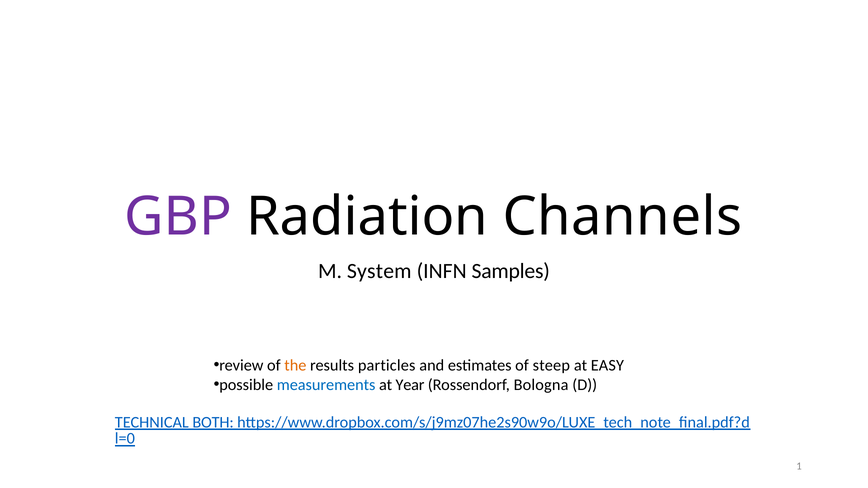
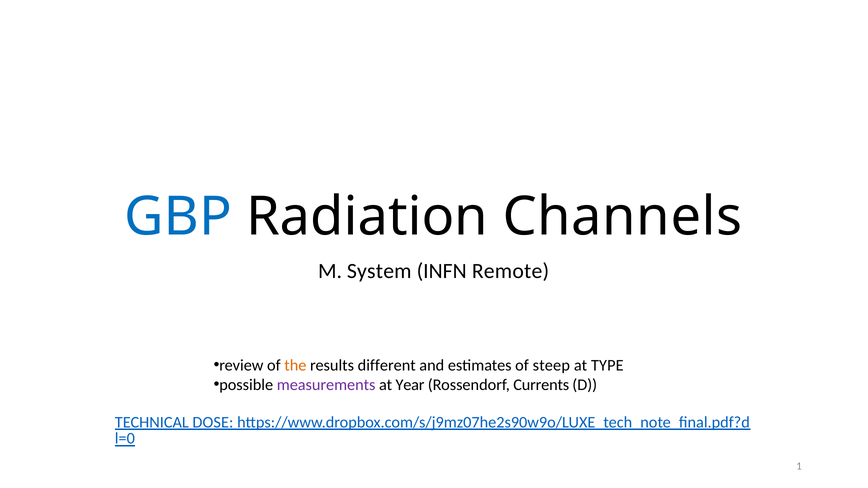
GBP colour: purple -> blue (178, 217)
Samples: Samples -> Remote (511, 271)
particles: particles -> different (387, 365)
EASY: EASY -> TYPE (607, 365)
measurements colour: blue -> purple (326, 385)
Bologna: Bologna -> Currents (541, 385)
BOTH: BOTH -> DOSE (213, 422)
